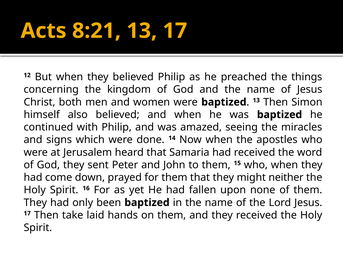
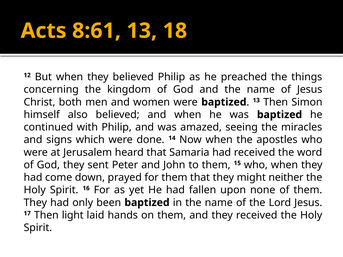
8:21: 8:21 -> 8:61 (96, 31)
13 17: 17 -> 18 (175, 31)
take: take -> light (73, 215)
